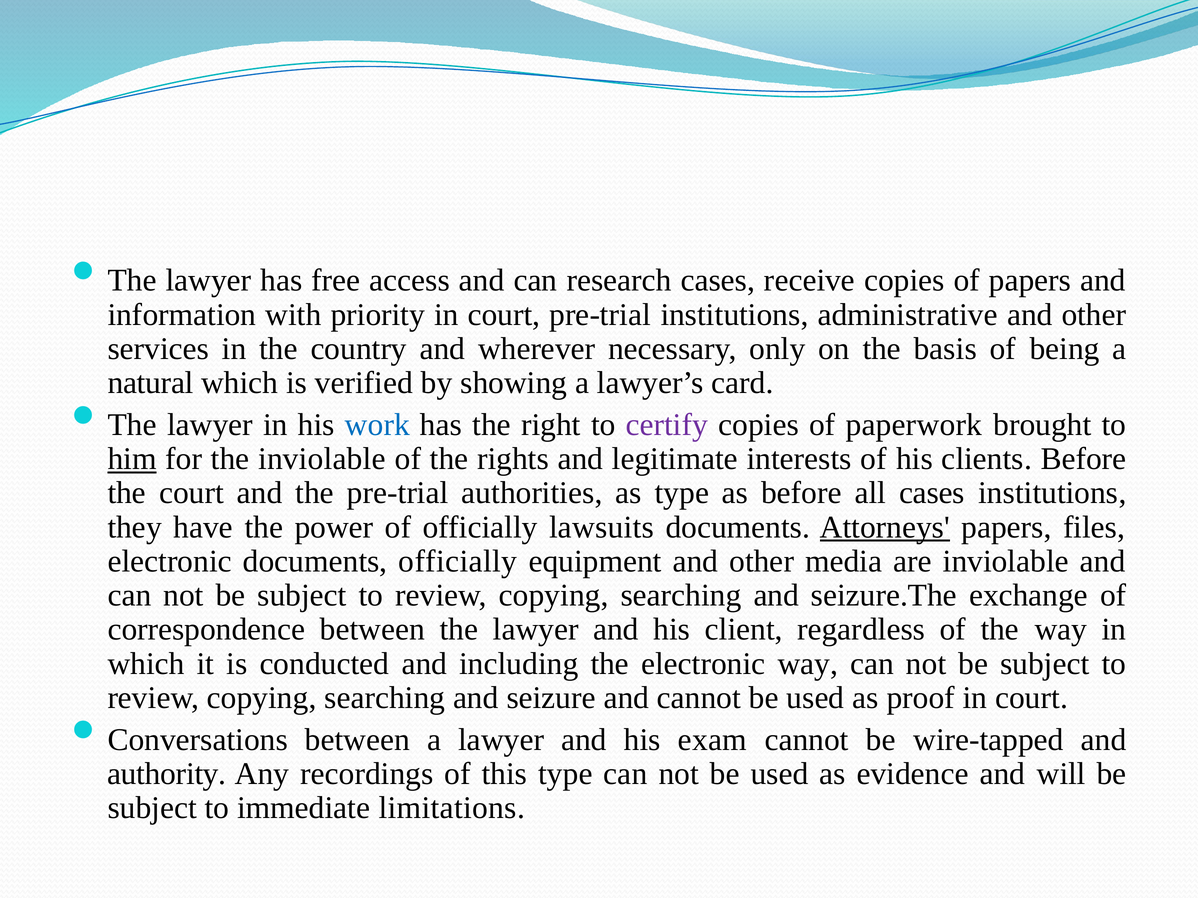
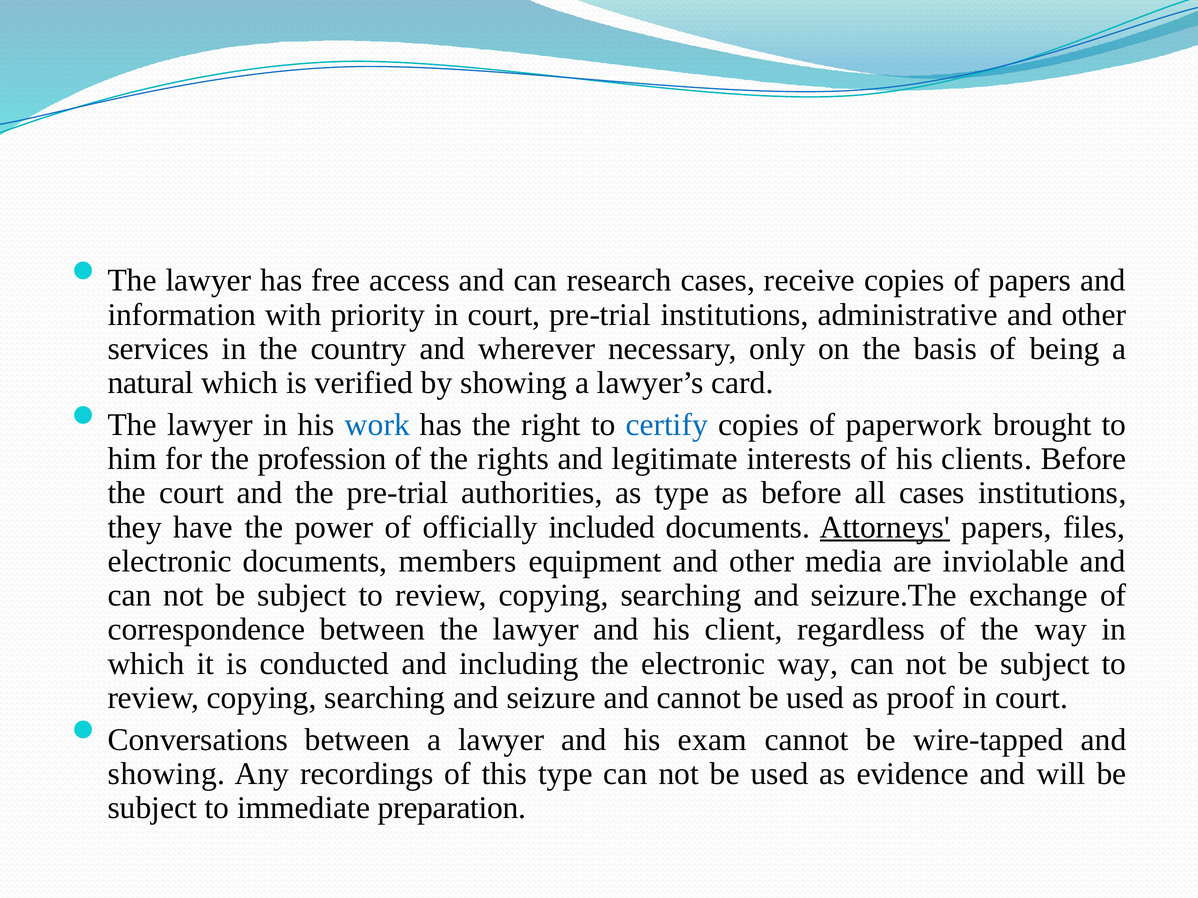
certify colour: purple -> blue (667, 425)
him underline: present -> none (132, 459)
the inviolable: inviolable -> profession (322, 459)
lawsuits: lawsuits -> included (602, 527)
documents officially: officially -> members (458, 562)
authority: authority -> showing (167, 774)
limitations: limitations -> preparation (452, 808)
